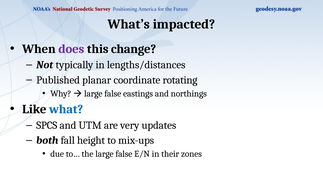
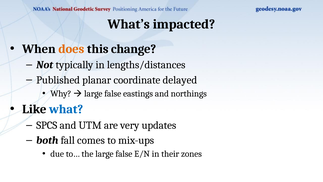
does colour: purple -> orange (71, 49)
rotating: rotating -> delayed (180, 80)
height: height -> comes (91, 140)
